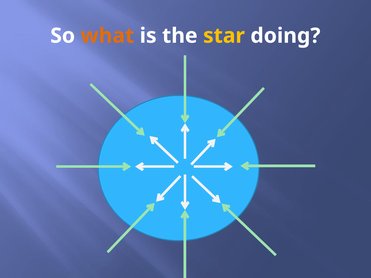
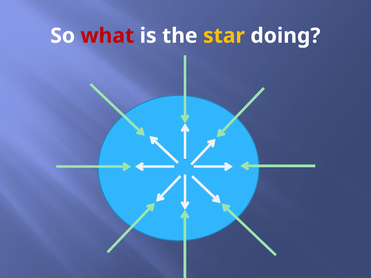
what colour: orange -> red (107, 36)
